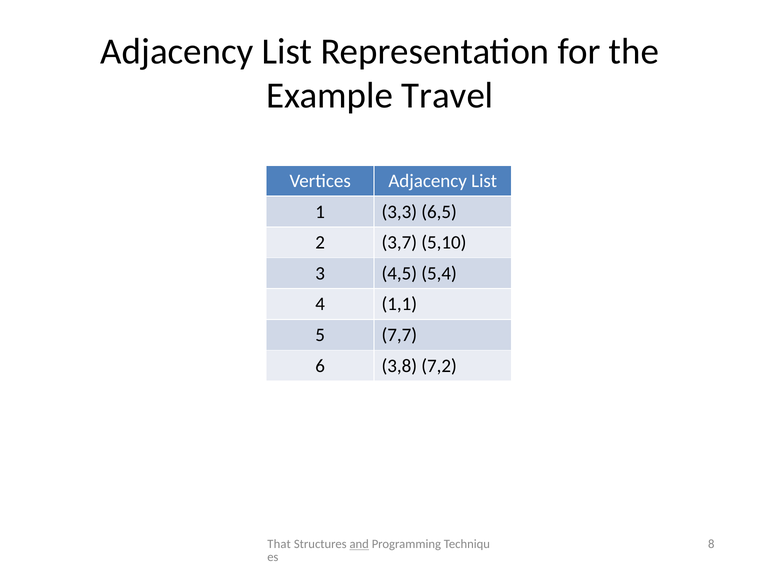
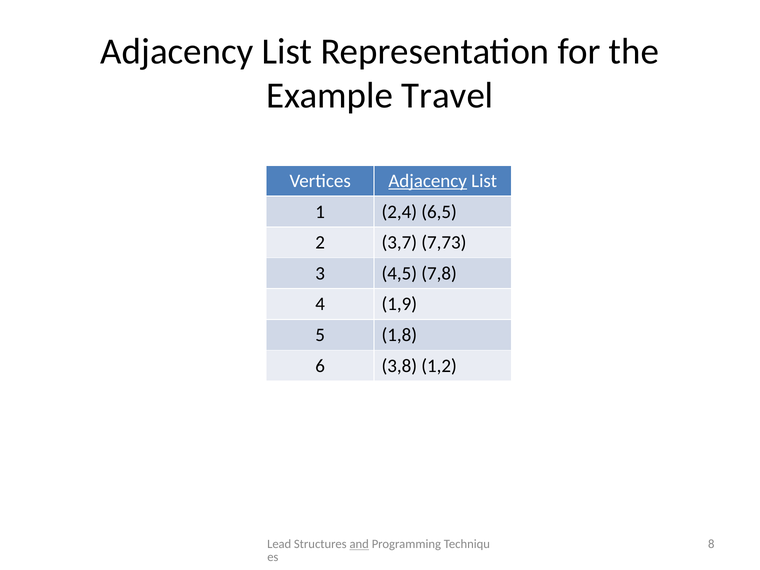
Adjacency underline: none -> present (428, 181)
3,3: 3,3 -> 2,4 (399, 212)
5,10: 5,10 -> 7,73 (444, 243)
5,4: 5,4 -> 7,8 (439, 273)
1,1: 1,1 -> 1,9 (399, 304)
7,7: 7,7 -> 1,8 (399, 335)
7,2: 7,2 -> 1,2 (439, 366)
That: That -> Lead (279, 544)
